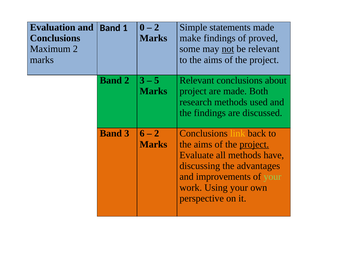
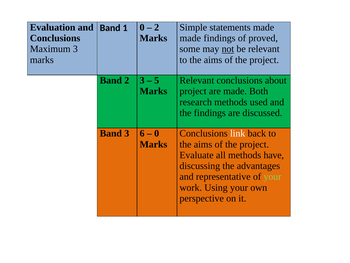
make: make -> made (190, 38)
Maximum 2: 2 -> 3 (75, 49)
2: 2 -> 0 (157, 133)
link colour: yellow -> white (238, 133)
project underline: present -> none (254, 144)
improvements: improvements -> representative (223, 176)
